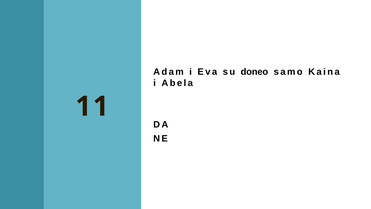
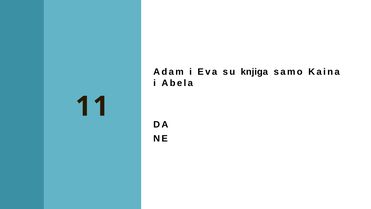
doneo: doneo -> knjiga (254, 72)
